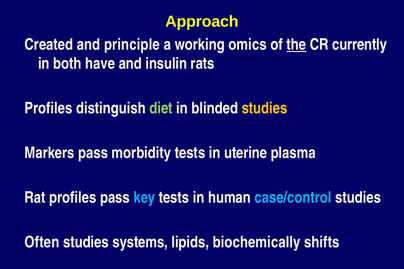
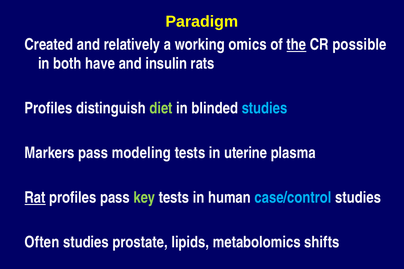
Approach: Approach -> Paradigm (202, 22)
principle: principle -> relatively (132, 45)
currently: currently -> possible (359, 45)
studies colour: yellow -> light blue (265, 109)
morbidity: morbidity -> modeling (141, 153)
Rat underline: none -> present (35, 198)
key colour: light blue -> light green (144, 198)
systems: systems -> prostate (140, 243)
biochemically: biochemically -> metabolomics (257, 243)
